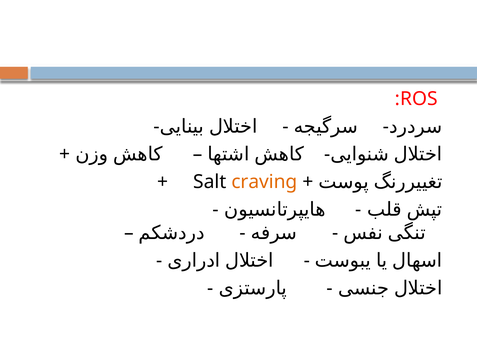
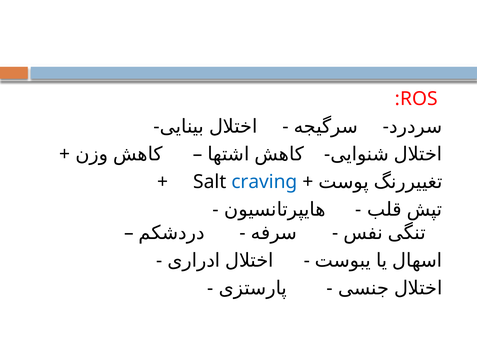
craving colour: orange -> blue (264, 182)
